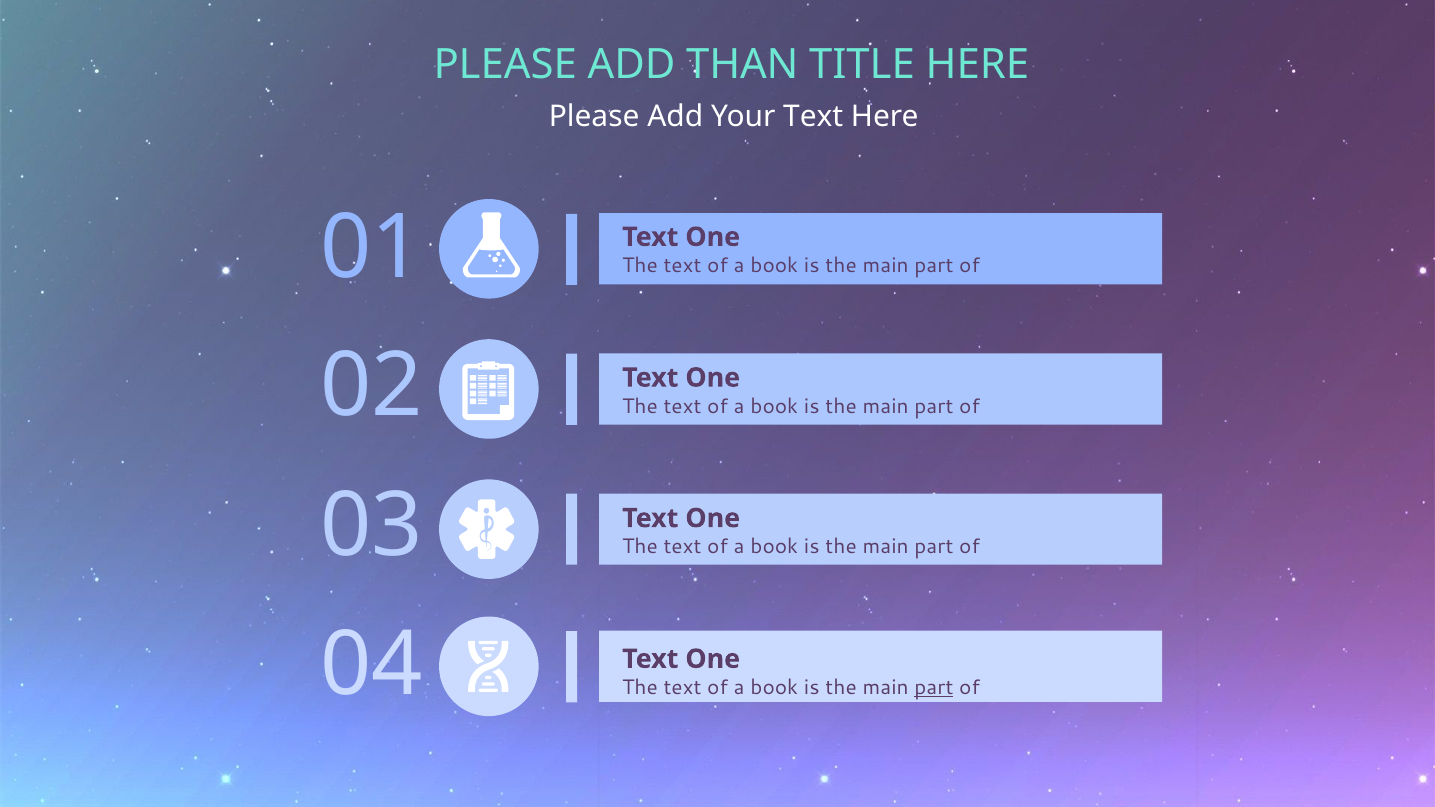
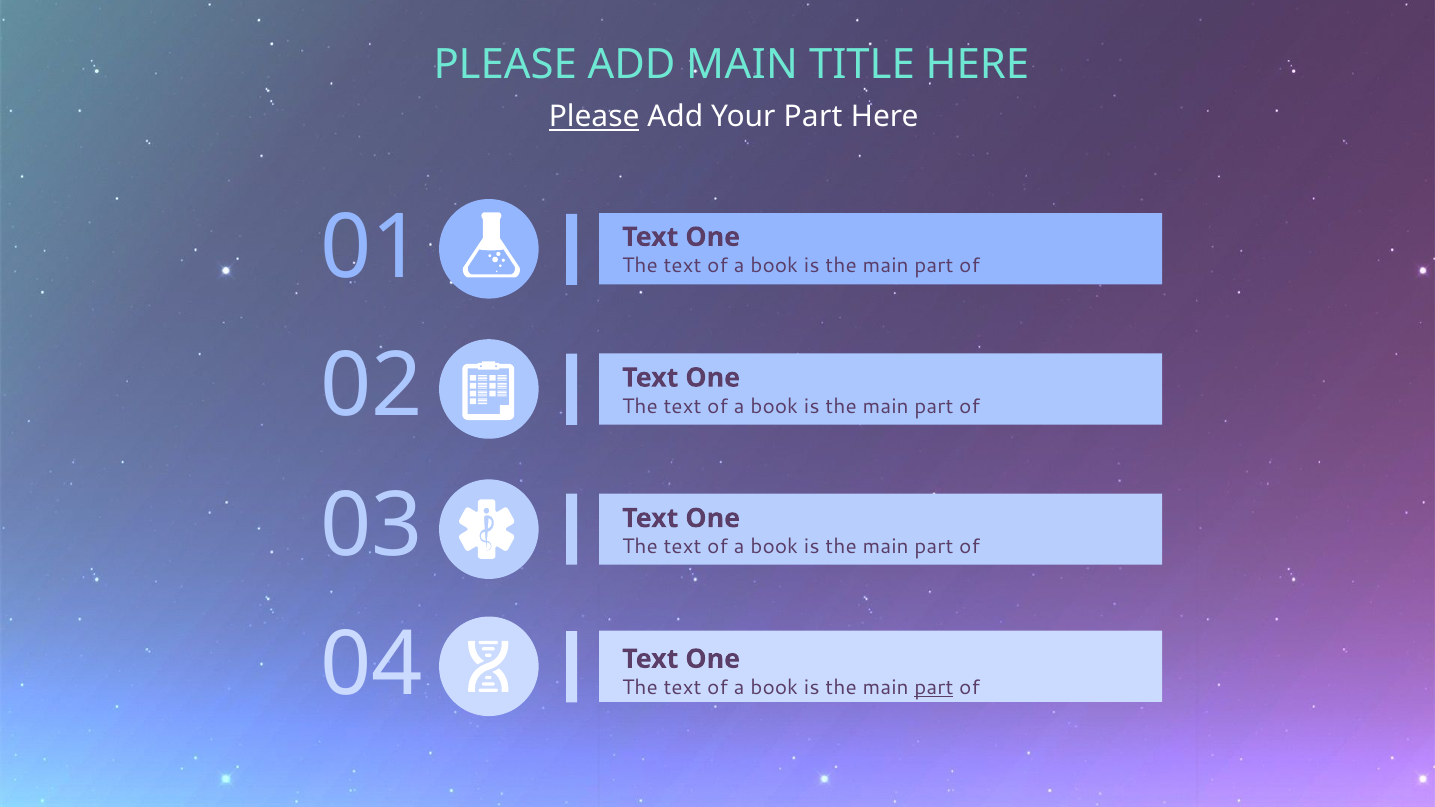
ADD THAN: THAN -> MAIN (742, 65)
Please underline: none -> present (594, 117)
Your Text: Text -> Part (813, 117)
